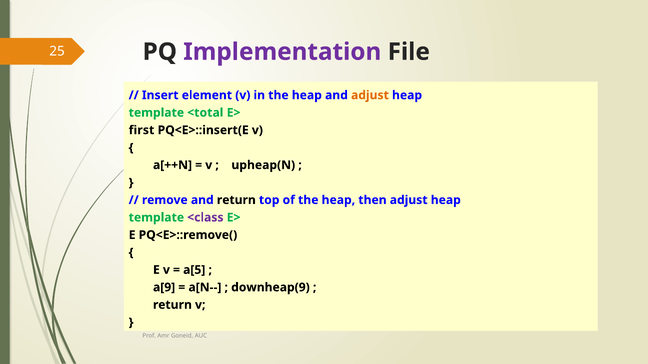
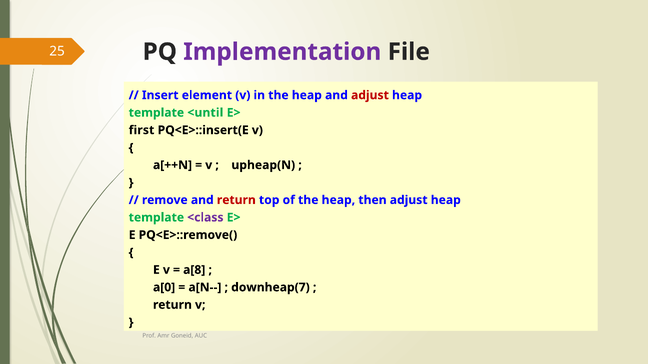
adjust colour: orange -> red (370, 95)
<total: <total -> <until (205, 113)
return colour: black -> red (236, 200)
a[5: a[5 -> a[8 (194, 270)
a[9: a[9 -> a[0 (164, 288)
downheap(9: downheap(9 -> downheap(7 (270, 288)
